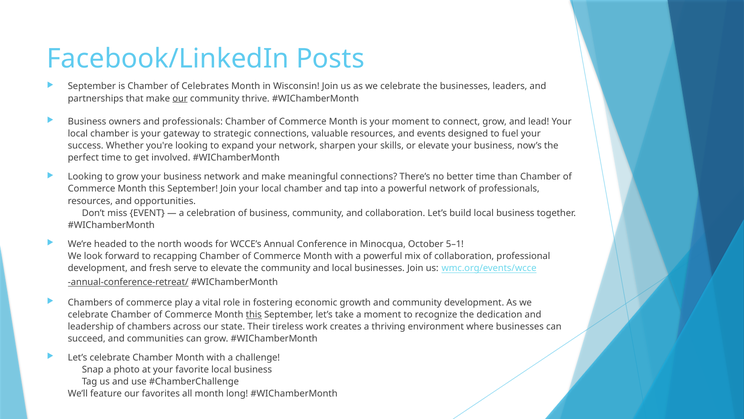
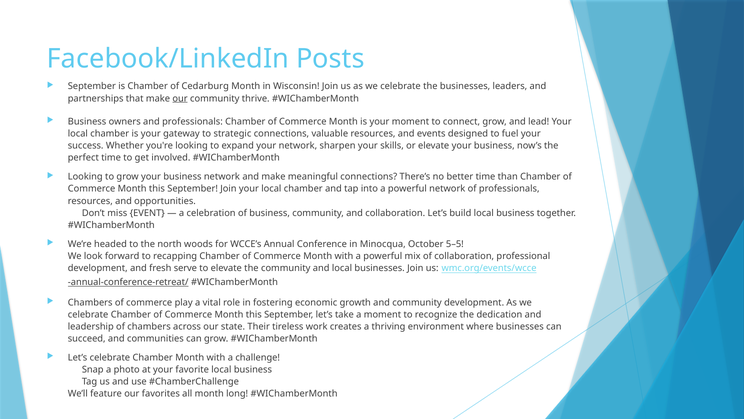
Celebrates: Celebrates -> Cedarburg (205, 86)
5–1: 5–1 -> 5–5 (455, 244)
this underline: present -> none (254, 314)
